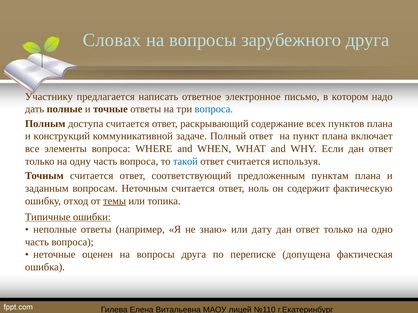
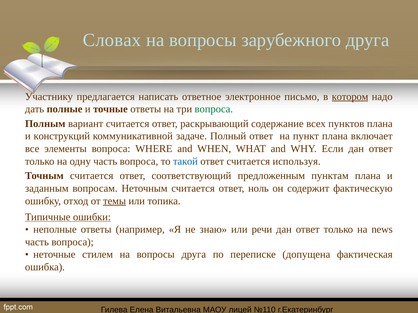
котором underline: none -> present (350, 97)
вопроса colour: blue -> green (214, 109)
доступа: доступа -> вариант (86, 124)
дату: дату -> речи (262, 230)
одно: одно -> news (382, 230)
оценен: оценен -> стилем (98, 255)
